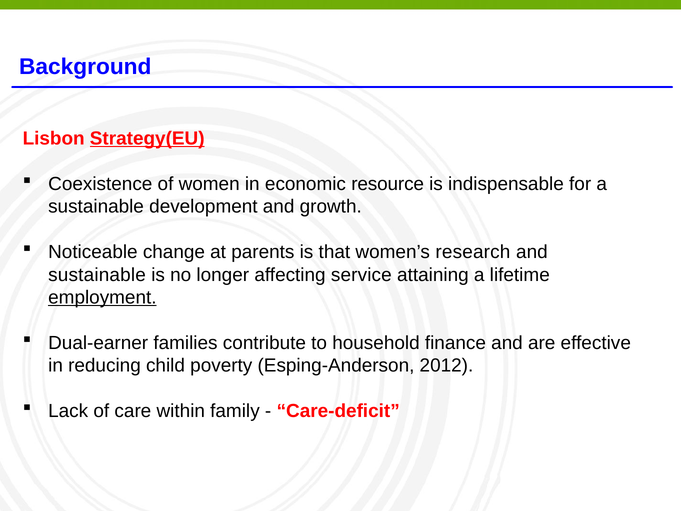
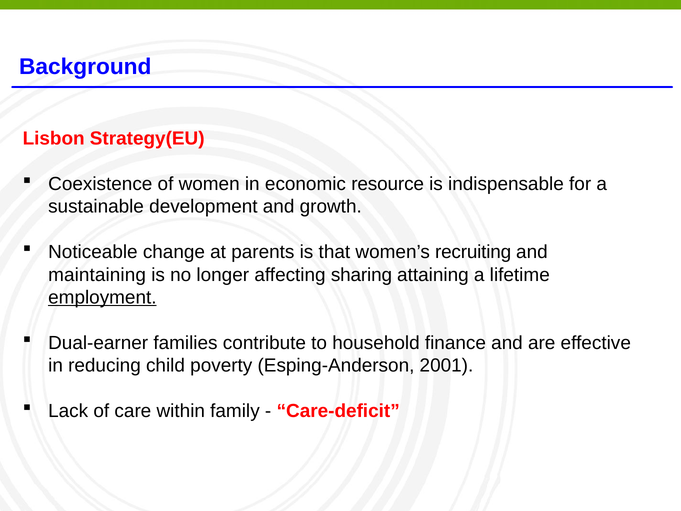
Strategy(EU underline: present -> none (147, 138)
research: research -> recruiting (473, 252)
sustainable: sustainable -> maintaining (97, 275)
service: service -> sharing (361, 275)
2012: 2012 -> 2001 (446, 365)
